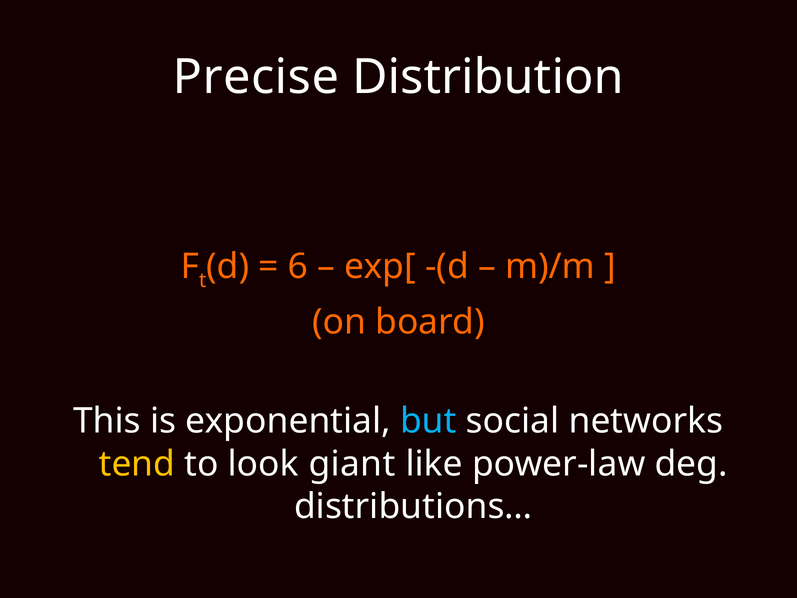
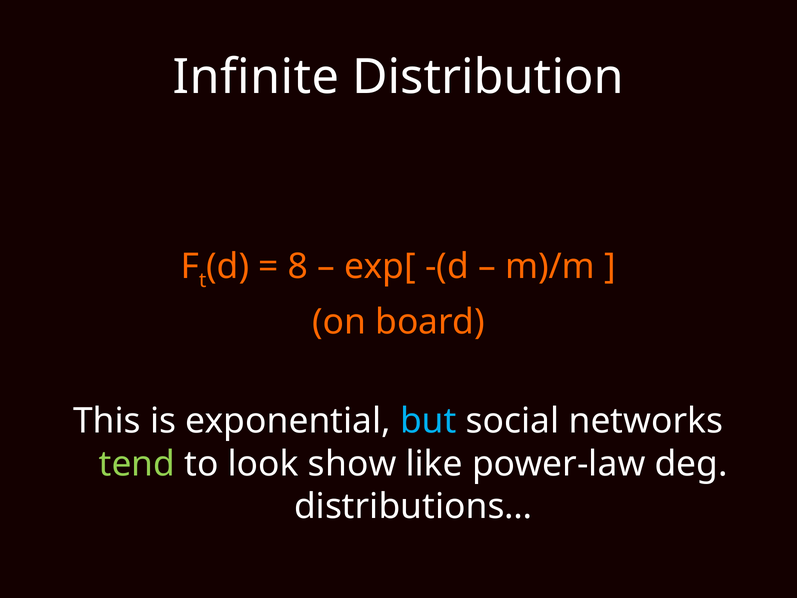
Precise: Precise -> Infinite (256, 77)
6: 6 -> 8 (298, 266)
tend colour: yellow -> light green (137, 464)
giant: giant -> show (352, 464)
